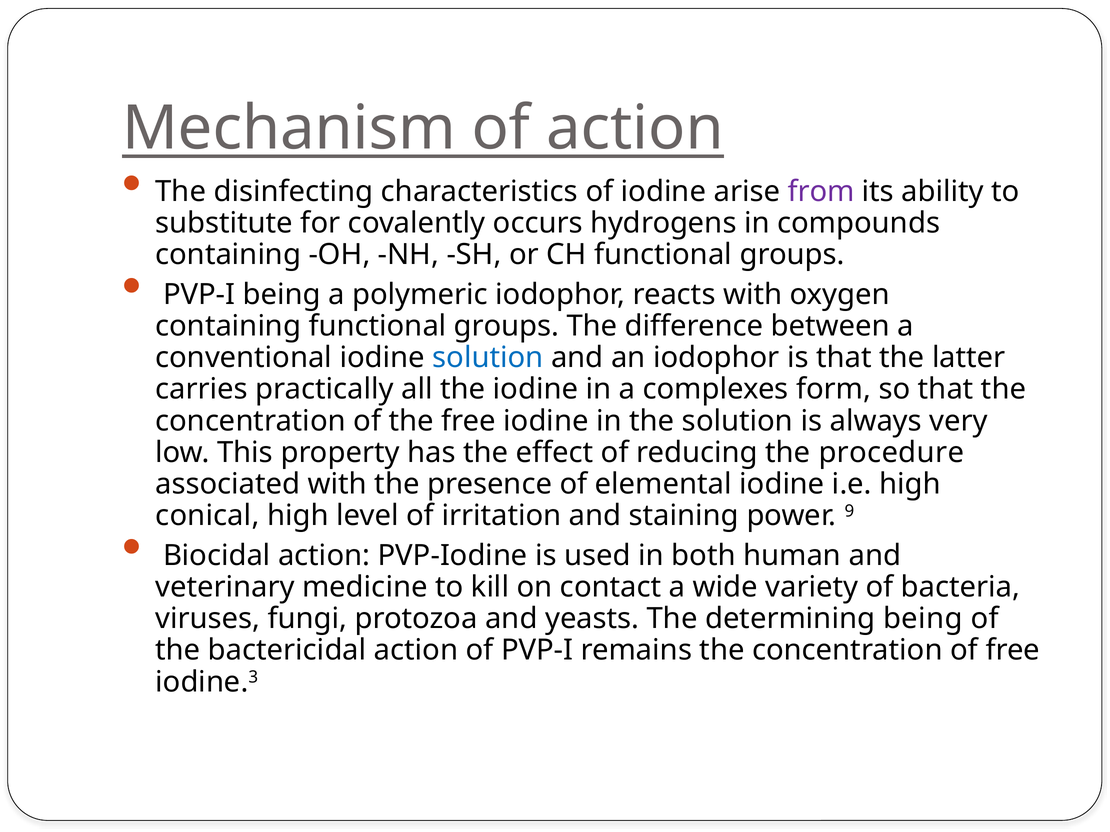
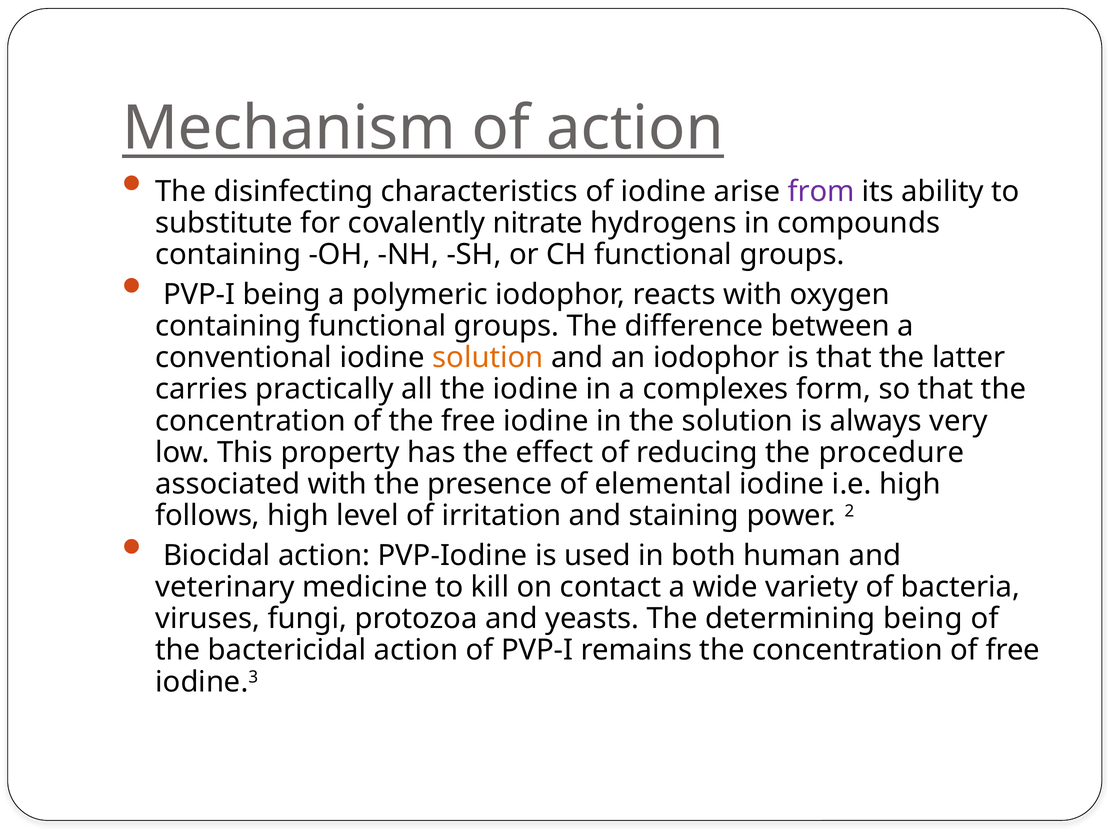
occurs: occurs -> nitrate (538, 223)
solution colour: blue -> orange (488, 358)
conical: conical -> follows (208, 516)
9: 9 -> 2 (849, 512)
